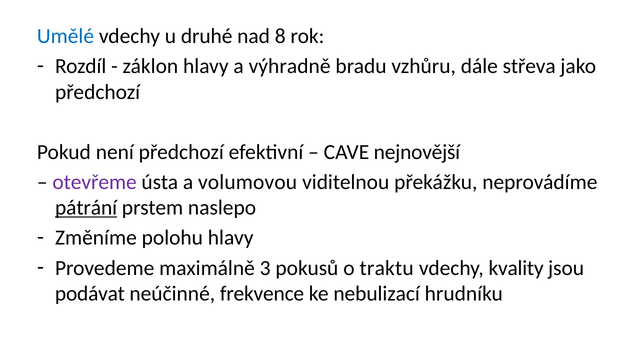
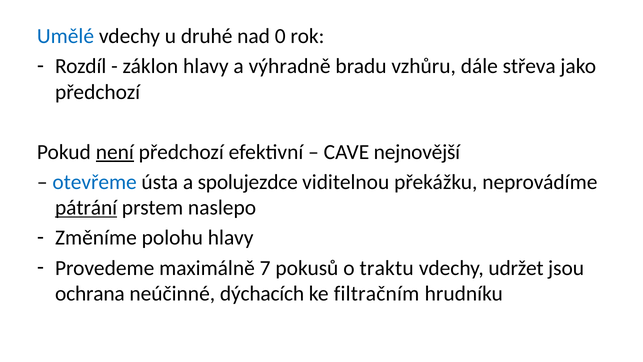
8: 8 -> 0 (280, 36)
není underline: none -> present (115, 152)
otevřeme colour: purple -> blue (95, 182)
volumovou: volumovou -> spolujezdce (248, 182)
3: 3 -> 7 (265, 268)
kvality: kvality -> udržet (516, 268)
podávat: podávat -> ochrana (90, 293)
frekvence: frekvence -> dýchacích (262, 293)
nebulizací: nebulizací -> filtračním (377, 293)
